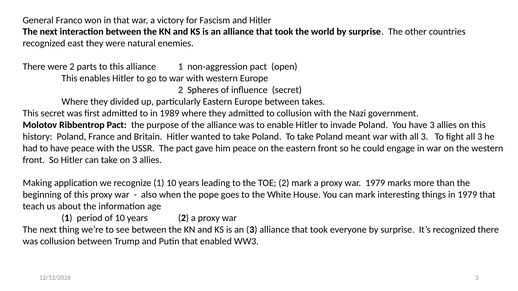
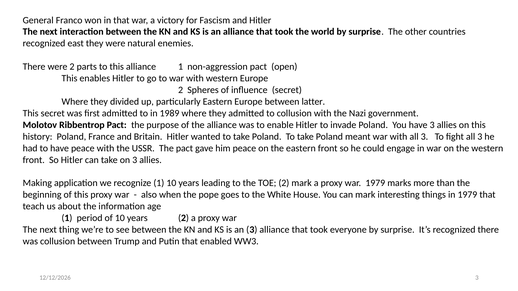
takes: takes -> latter (313, 102)
